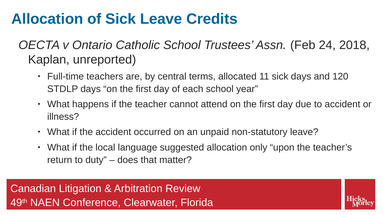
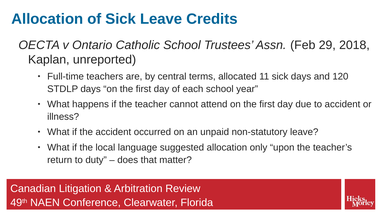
24: 24 -> 29 (327, 45)
